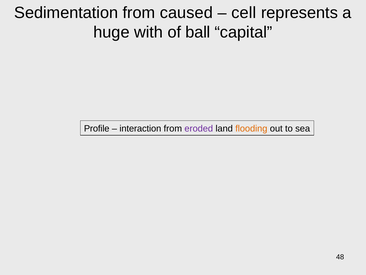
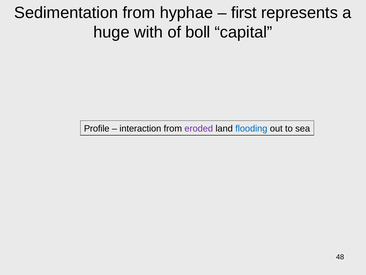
caused: caused -> hyphae (186, 13)
cell: cell -> first (244, 13)
ball: ball -> boll (198, 32)
flooding colour: orange -> blue (251, 128)
